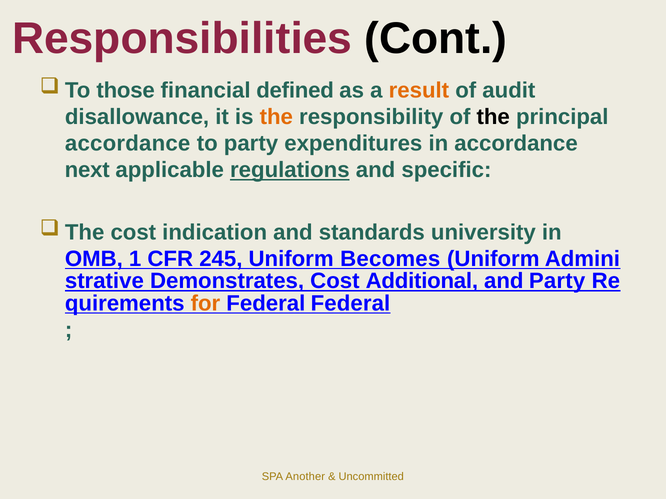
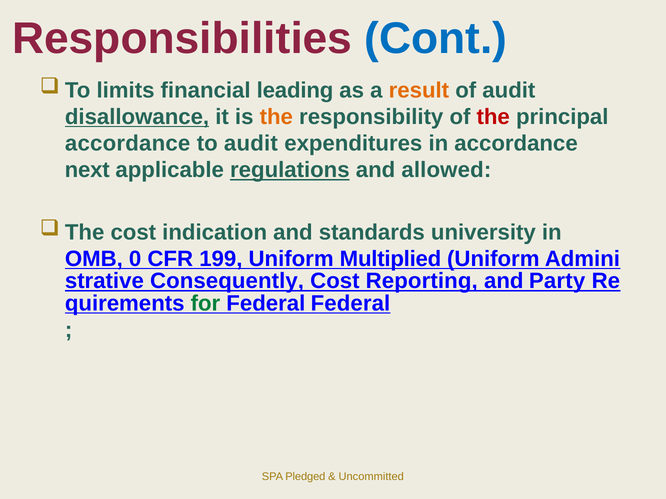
Cont colour: black -> blue (436, 39)
those: those -> limits (126, 90)
defined: defined -> leading (295, 90)
disallowance underline: none -> present (137, 117)
the colour: black -> red (493, 117)
to party: party -> audit (251, 144)
specific: specific -> allowed (446, 170)
1: 1 -> 0 (135, 259)
245: 245 -> 199 (221, 259)
Becomes: Becomes -> Multiplied (390, 259)
Demonstrates: Demonstrates -> Consequently (227, 281)
Additional: Additional -> Reporting (422, 281)
for colour: orange -> green (205, 303)
Another: Another -> Pledged (305, 477)
